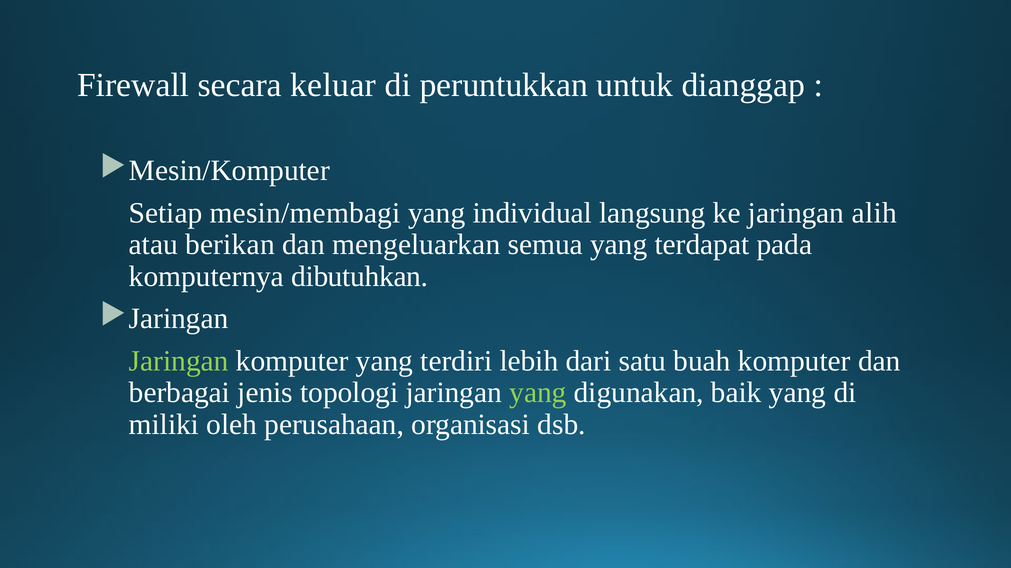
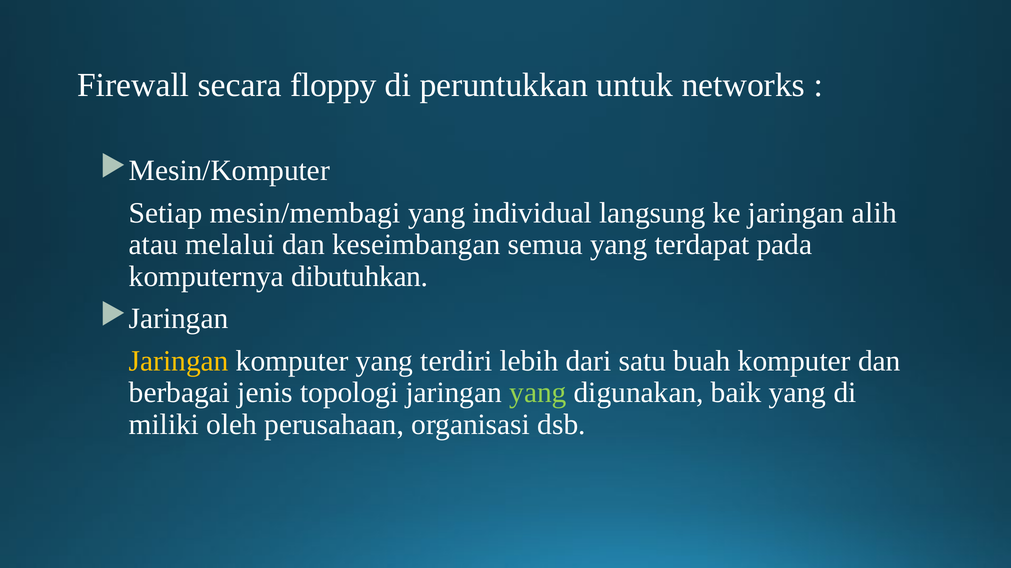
keluar: keluar -> floppy (334, 85)
dianggap: dianggap -> networks (743, 85)
berikan: berikan -> melalui (230, 245)
mengeluarkan: mengeluarkan -> keseimbangan (416, 245)
Jaringan colour: light green -> yellow (179, 361)
